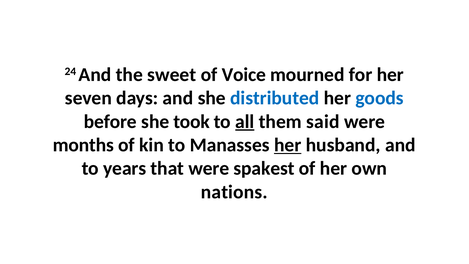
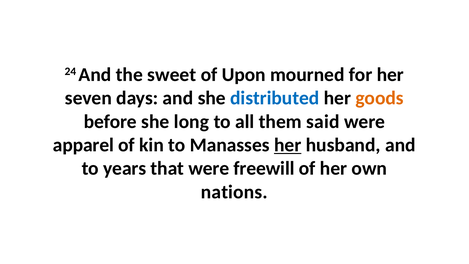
Voice: Voice -> Upon (244, 75)
goods colour: blue -> orange (380, 98)
took: took -> long (191, 122)
all underline: present -> none (245, 122)
months: months -> apparel (83, 145)
spakest: spakest -> freewill (264, 168)
